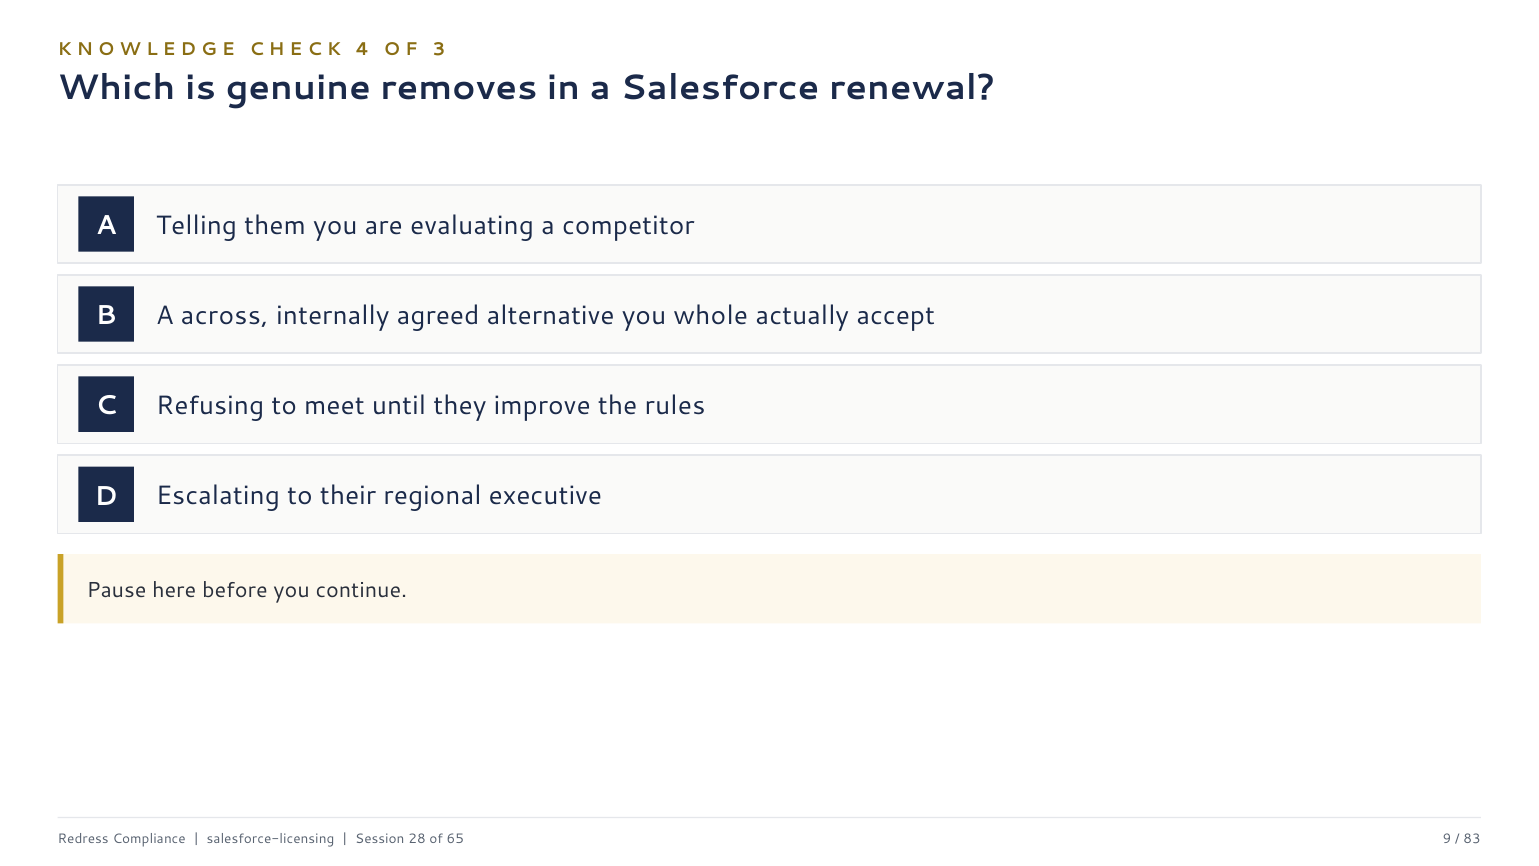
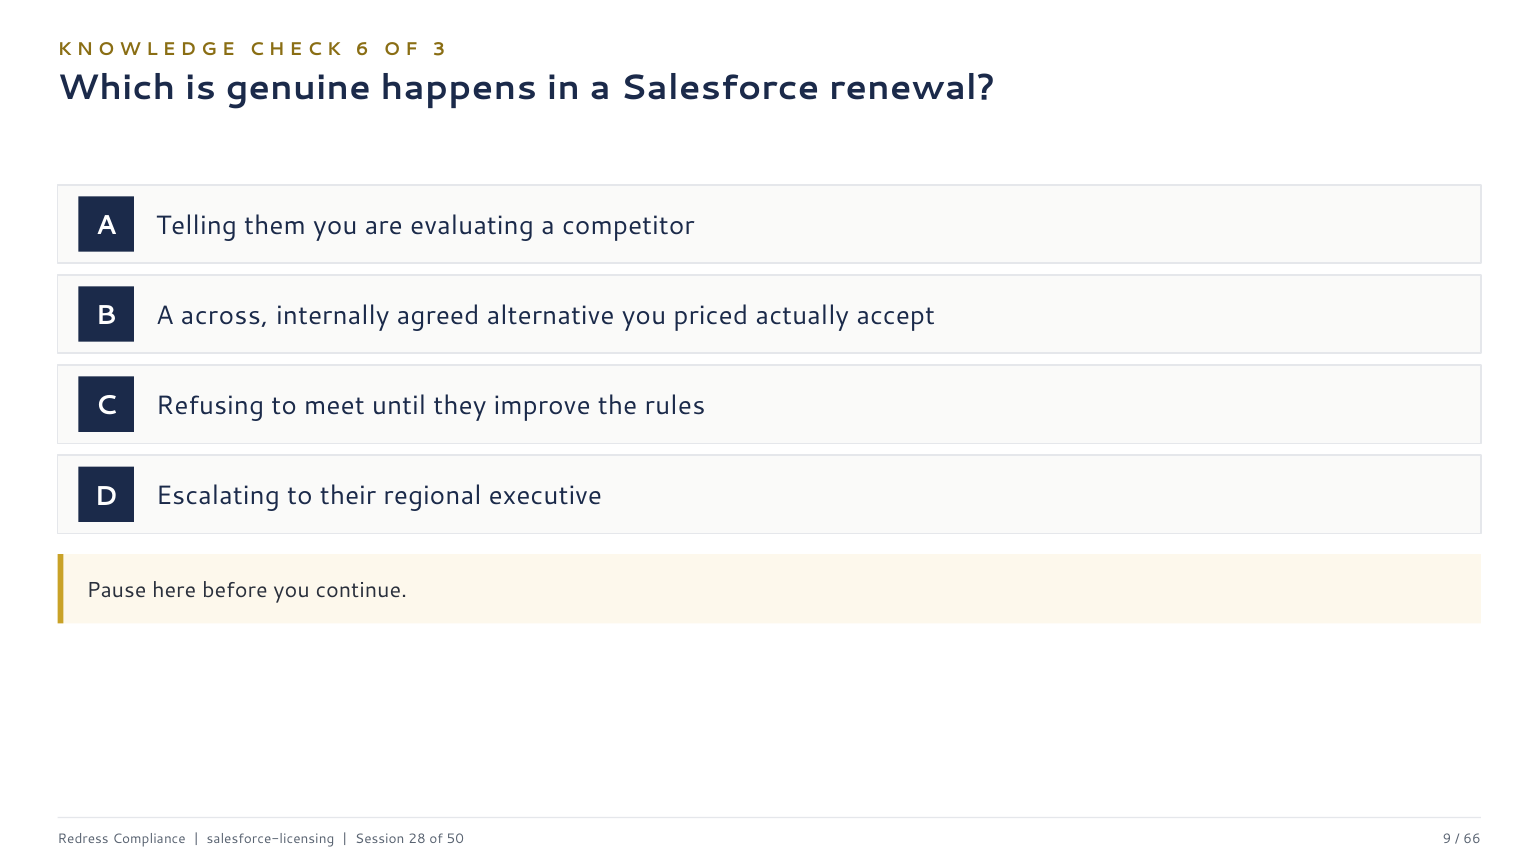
4: 4 -> 6 (362, 50)
removes: removes -> happens (459, 88)
whole: whole -> priced (711, 316)
65: 65 -> 50 (455, 839)
83: 83 -> 66 (1472, 839)
